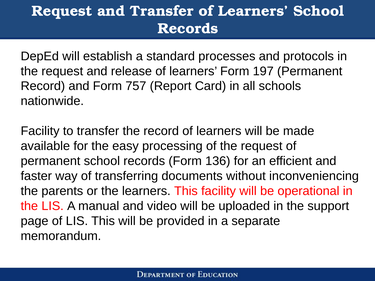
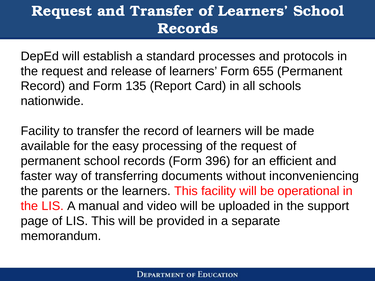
197: 197 -> 655 (263, 71)
757: 757 -> 135 (136, 86)
136: 136 -> 396 (218, 161)
